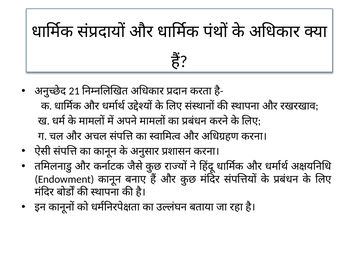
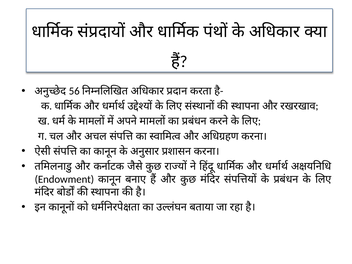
21: 21 -> 56 (74, 91)
